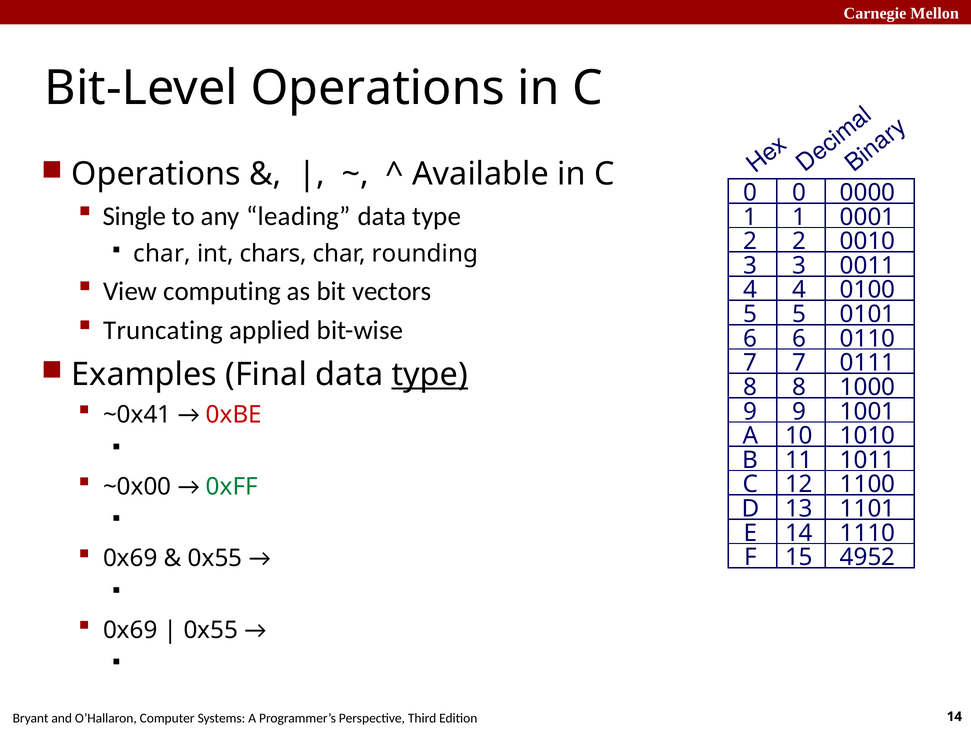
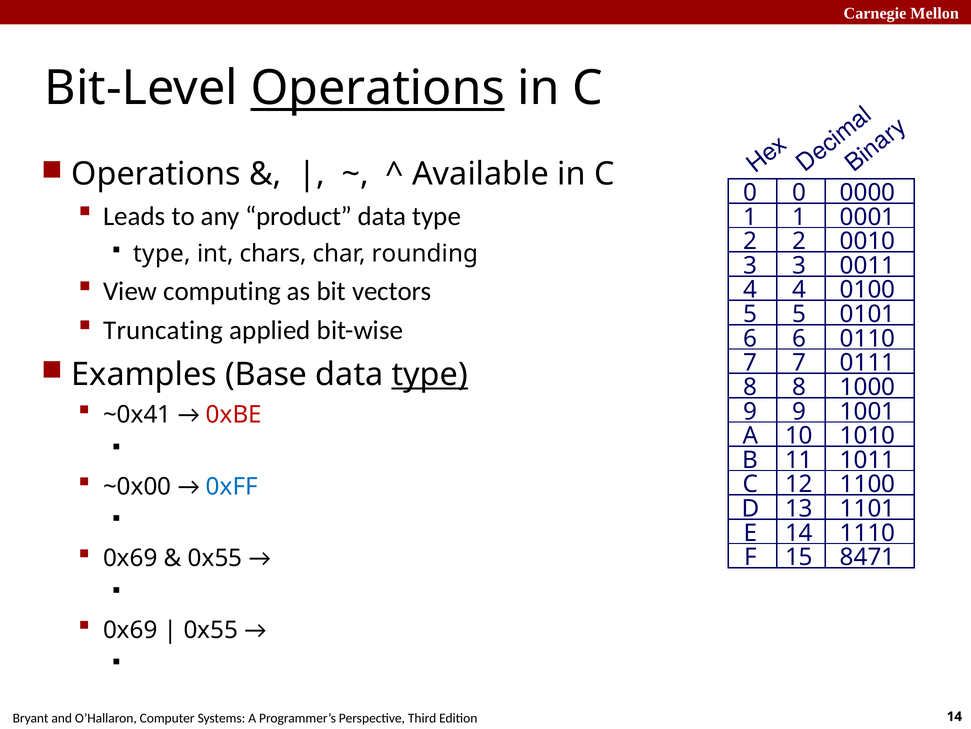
Operations underline: none -> present (378, 88)
Single: Single -> Leads (134, 216)
leading: leading -> product (299, 216)
char: char -> type (162, 253)
Final: Final -> Base (266, 374)
0xFF colour: green -> blue (232, 486)
4952: 4952 -> 8471 (868, 557)
